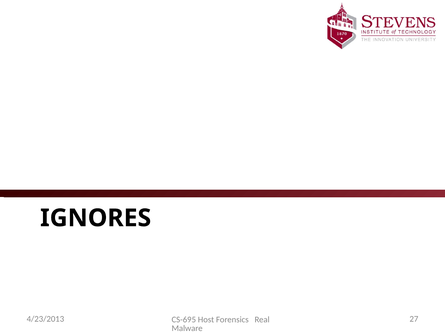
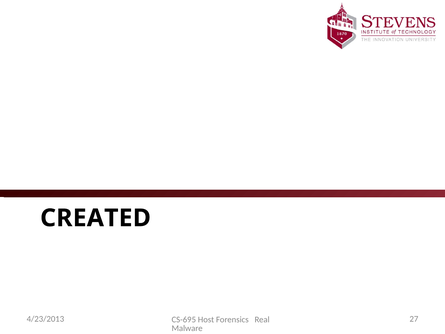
IGNORES: IGNORES -> CREATED (96, 218)
